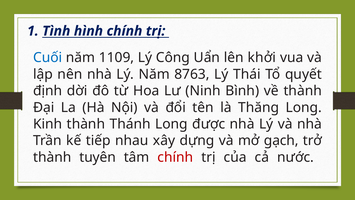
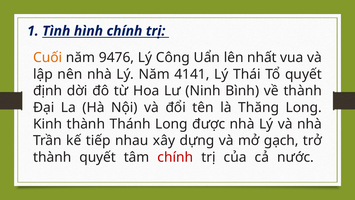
Cuối colour: blue -> orange (48, 58)
1109: 1109 -> 9476 (116, 58)
khởi: khởi -> nhất (262, 58)
8763: 8763 -> 4141 (192, 74)
thành tuyên: tuyên -> quyết (98, 157)
